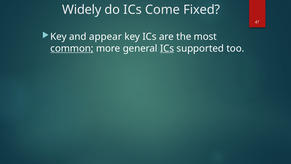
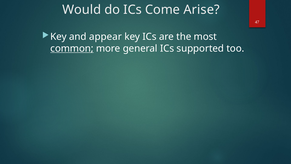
Widely: Widely -> Would (82, 10)
Fixed: Fixed -> Arise (202, 10)
ICs underline: present -> none (167, 48)
